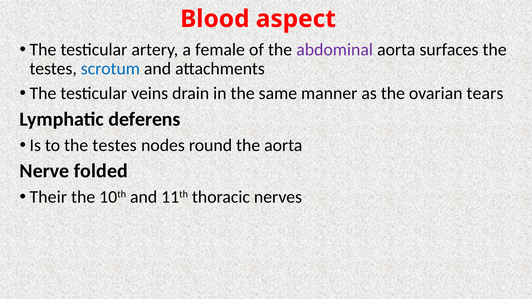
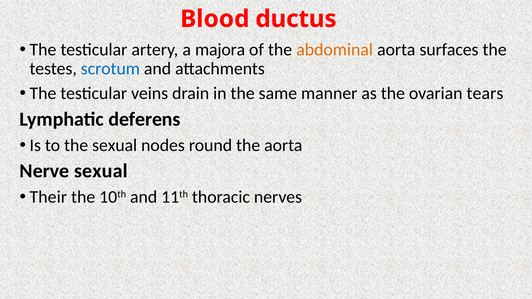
aspect: aspect -> ductus (296, 19)
female: female -> majora (220, 50)
abdominal colour: purple -> orange (335, 50)
to the testes: testes -> sexual (115, 145)
Nerve folded: folded -> sexual (101, 171)
